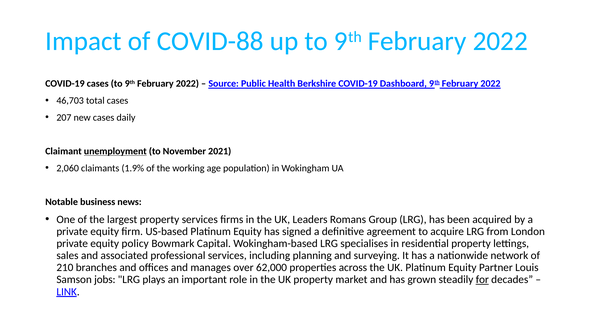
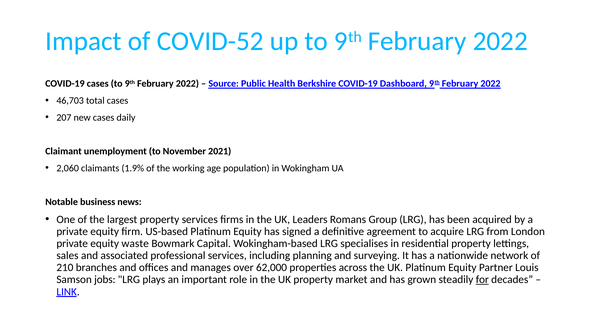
COVID-88: COVID-88 -> COVID-52 (210, 41)
unemployment underline: present -> none (115, 151)
policy: policy -> waste (135, 244)
